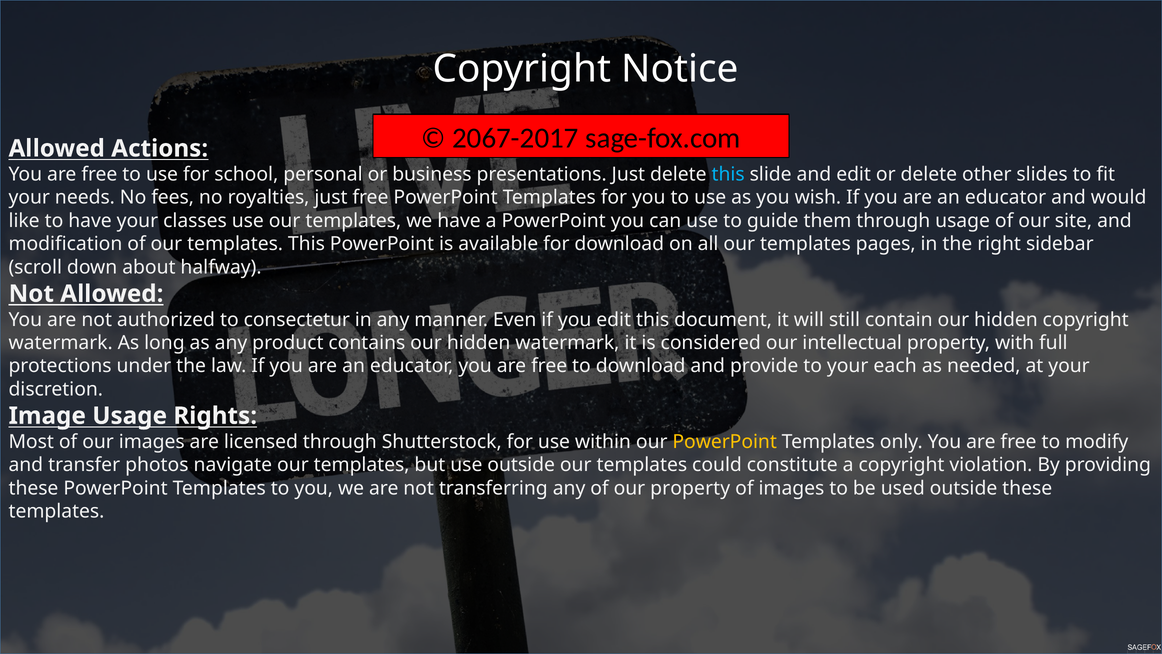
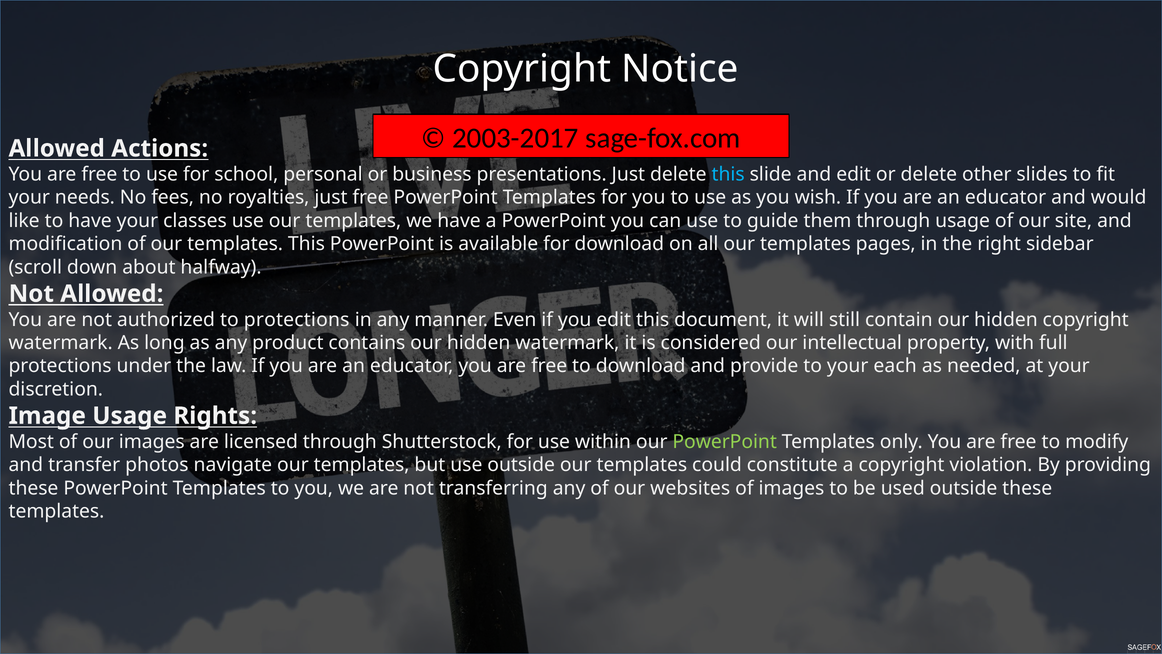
2067-2017: 2067-2017 -> 2003-2017 (515, 138)
to consectetur: consectetur -> protections (297, 319)
PowerPoint colour: yellow -> light green (725, 441)
our property: property -> websites (690, 488)
